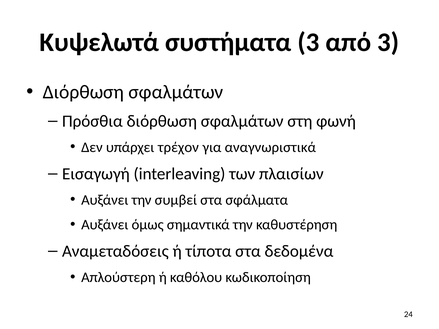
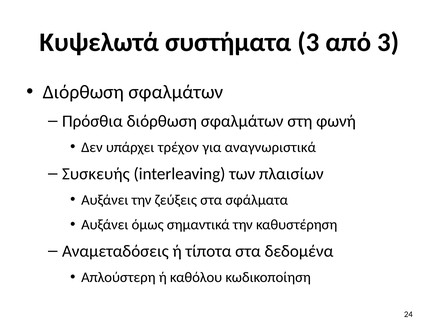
Εισαγωγή: Εισαγωγή -> Συσκευής (96, 174)
συμβεί: συμβεί -> ζεύξεις (176, 200)
